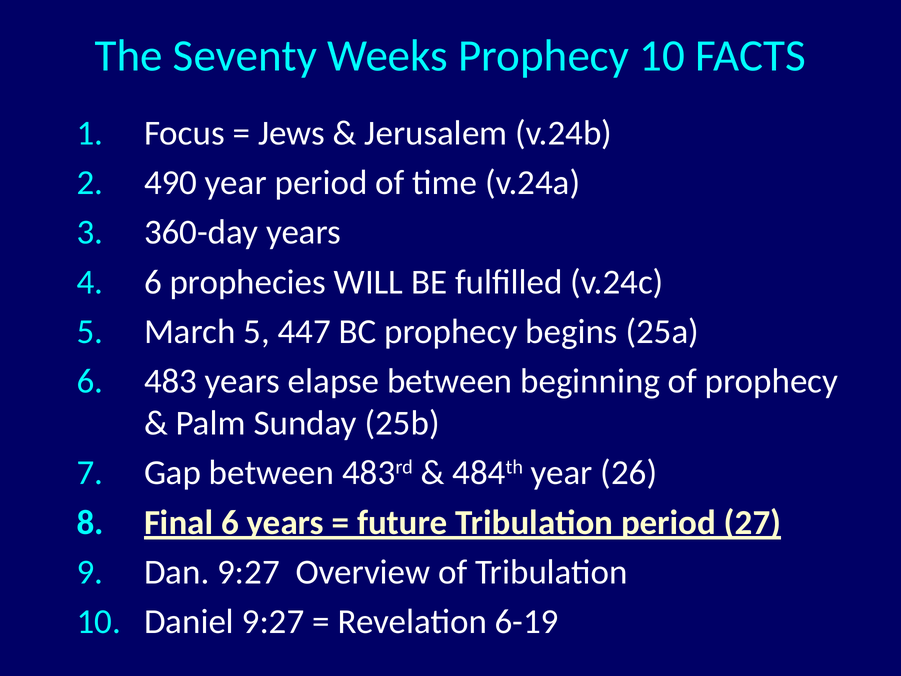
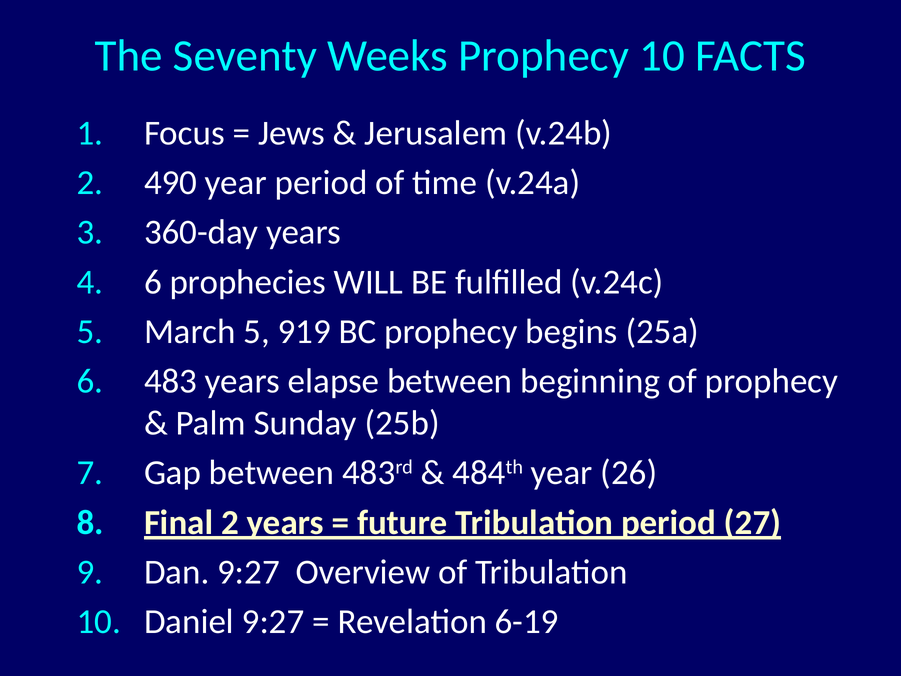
447: 447 -> 919 (304, 331)
Final 6: 6 -> 2 (230, 522)
